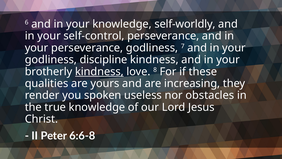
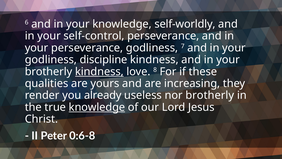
spoken: spoken -> already (103, 95)
nor obstacles: obstacles -> brotherly (210, 95)
knowledge underline: none -> present (97, 107)
6:6-8: 6:6-8 -> 0:6-8 (82, 136)
